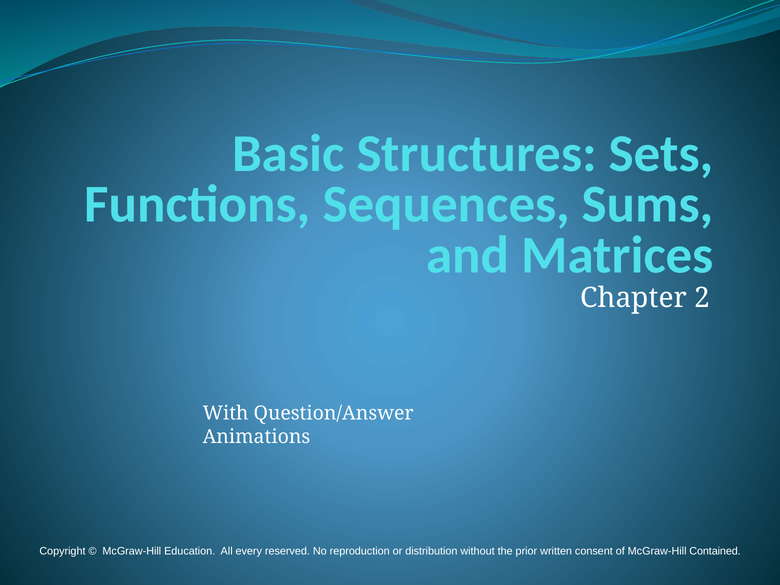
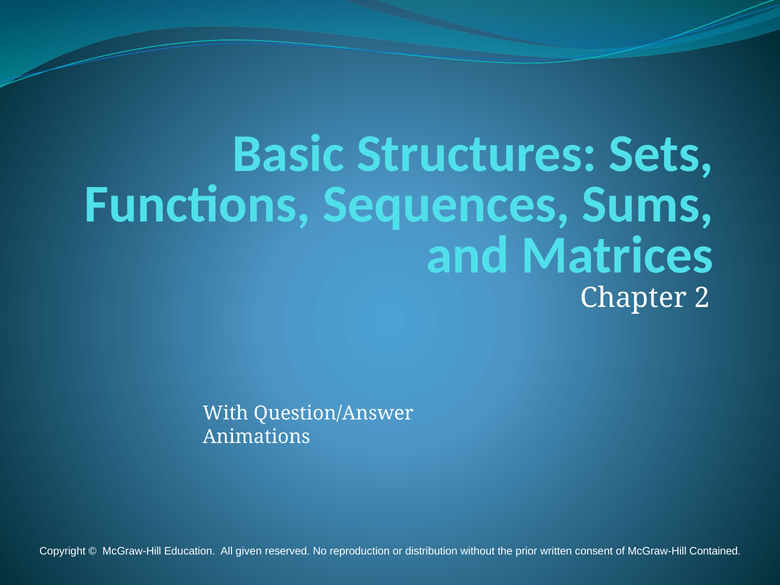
every: every -> given (249, 551)
